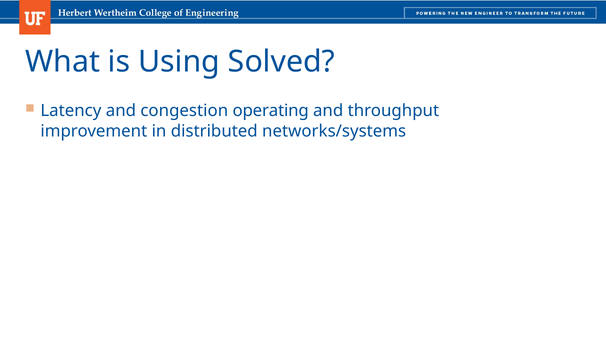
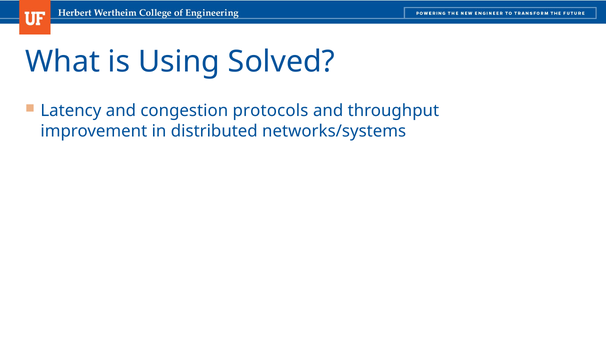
operating: operating -> protocols (271, 111)
